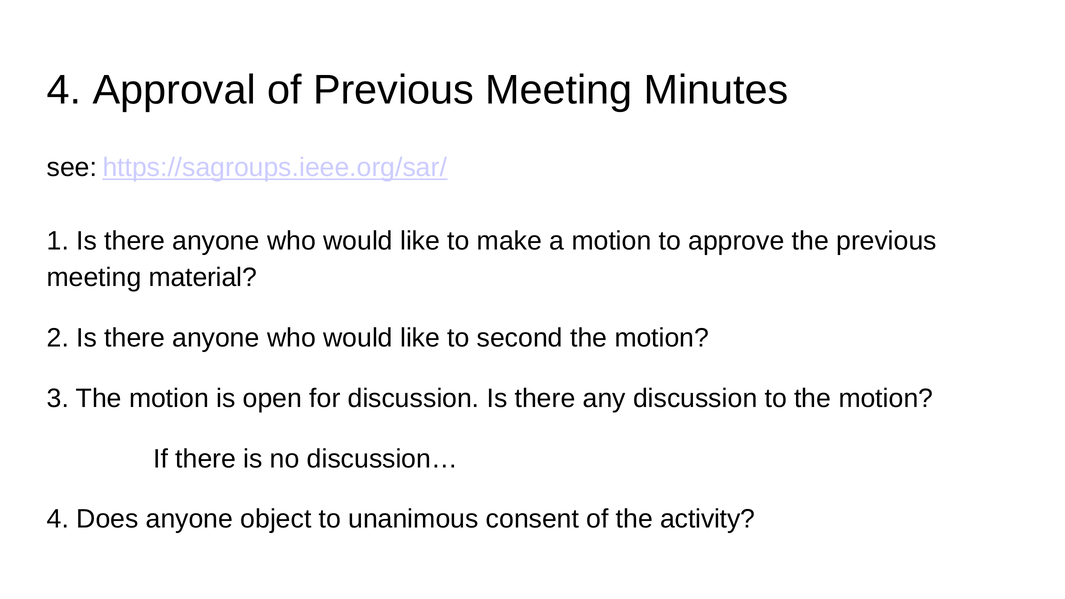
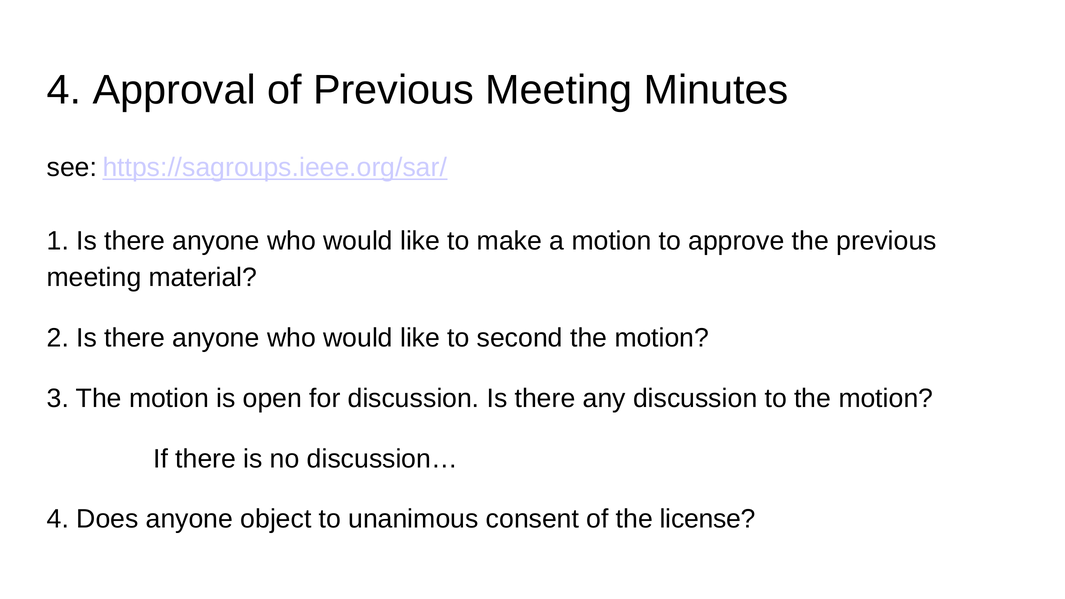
activity: activity -> license (708, 519)
